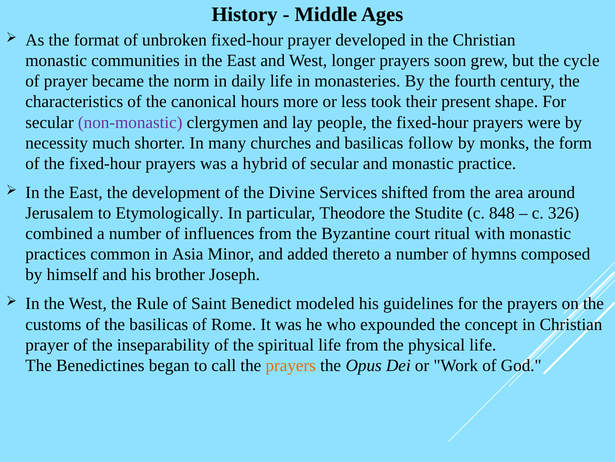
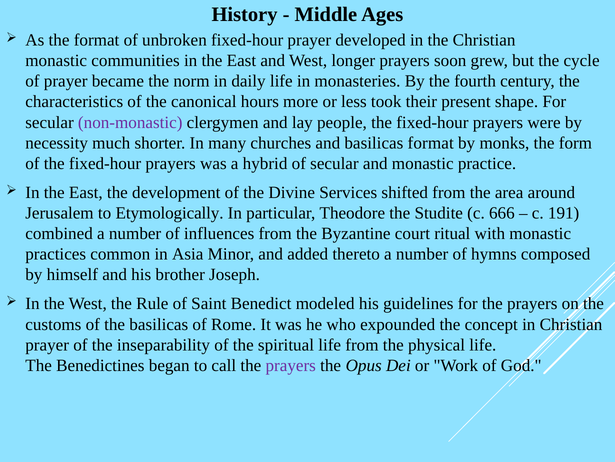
basilicas follow: follow -> format (431, 143)
848: 848 -> 666 (502, 213)
326: 326 -> 191 (564, 213)
prayers colour: orange -> purple (291, 365)
